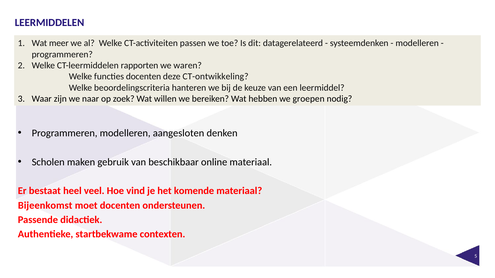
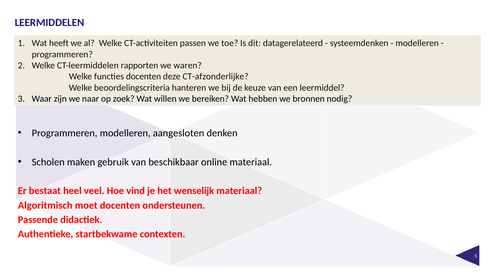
meer: meer -> heeft (59, 43)
CT-ontwikkeling: CT-ontwikkeling -> CT-afzonderlijke (216, 77)
groepen: groepen -> bronnen (309, 99)
komende: komende -> wenselijk (194, 191)
Bijeenkomst: Bijeenkomst -> Algoritmisch (45, 206)
